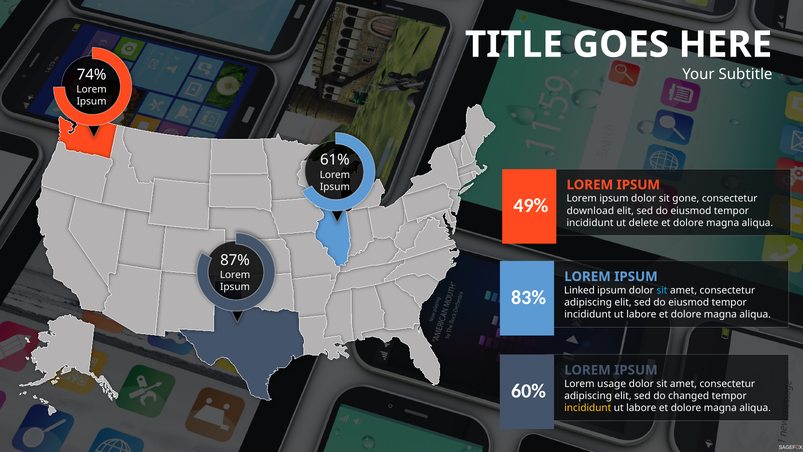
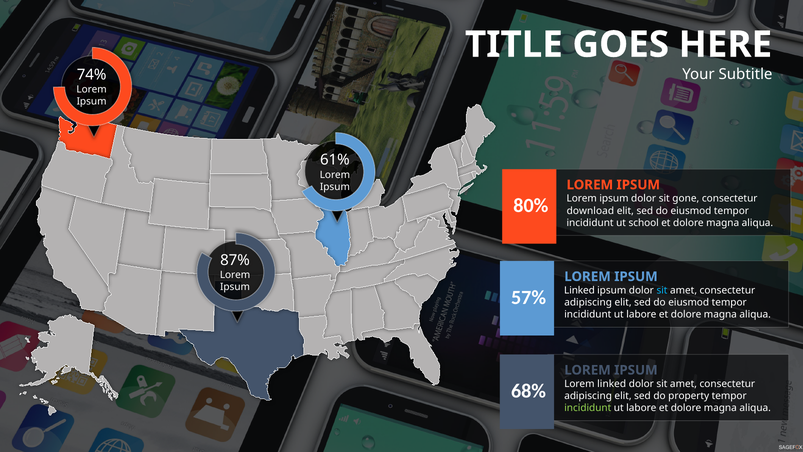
49%: 49% -> 80% (531, 206)
delete: delete -> school (644, 223)
83%: 83% -> 57% (529, 297)
Lorem usage: usage -> linked (612, 384)
60%: 60% -> 68% (529, 391)
changed: changed -> property (689, 396)
incididunt colour: yellow -> light green (588, 408)
